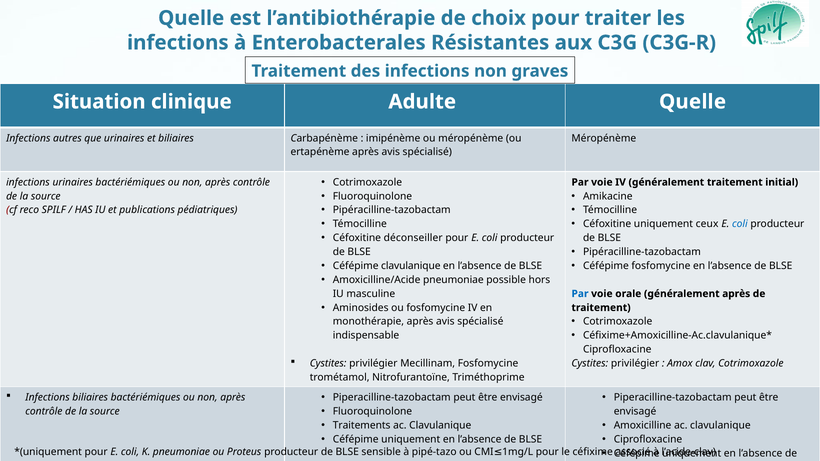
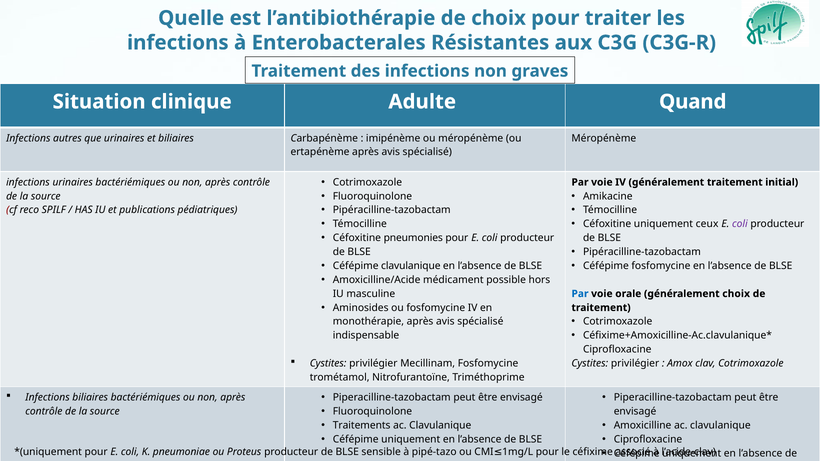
Adulte Quelle: Quelle -> Quand (693, 102)
coli colour: blue -> purple (740, 224)
déconseiller: déconseiller -> pneumonies (413, 238)
Amoxicilline/Acide pneumoniae: pneumoniae -> médicament (453, 280)
généralement après: après -> choix (736, 294)
